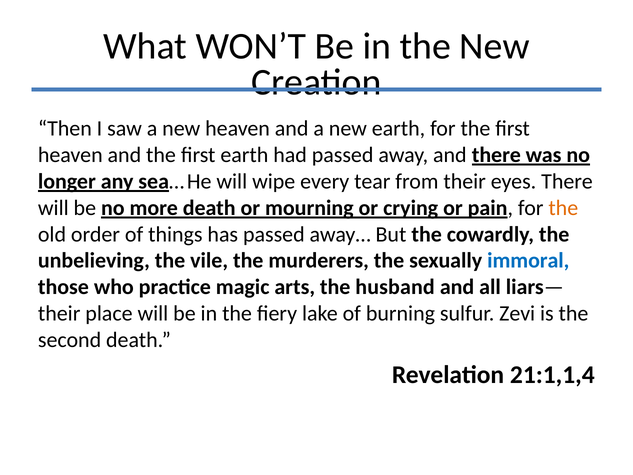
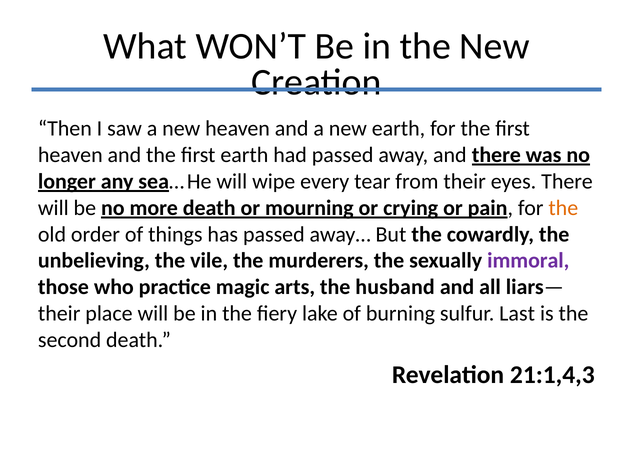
immoral colour: blue -> purple (528, 261)
Zevi: Zevi -> Last (517, 313)
21:1,1,4: 21:1,1,4 -> 21:1,4,3 (552, 375)
